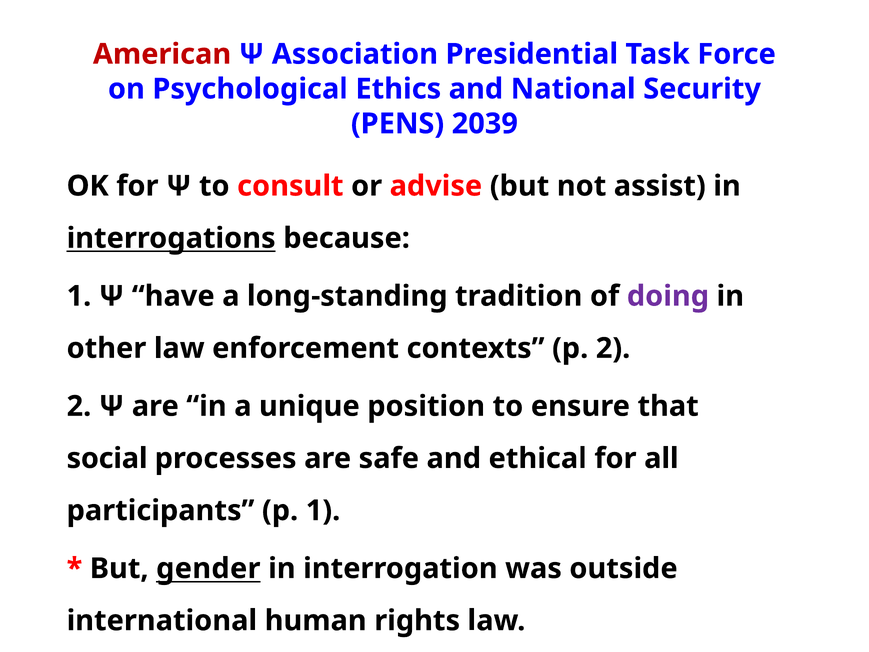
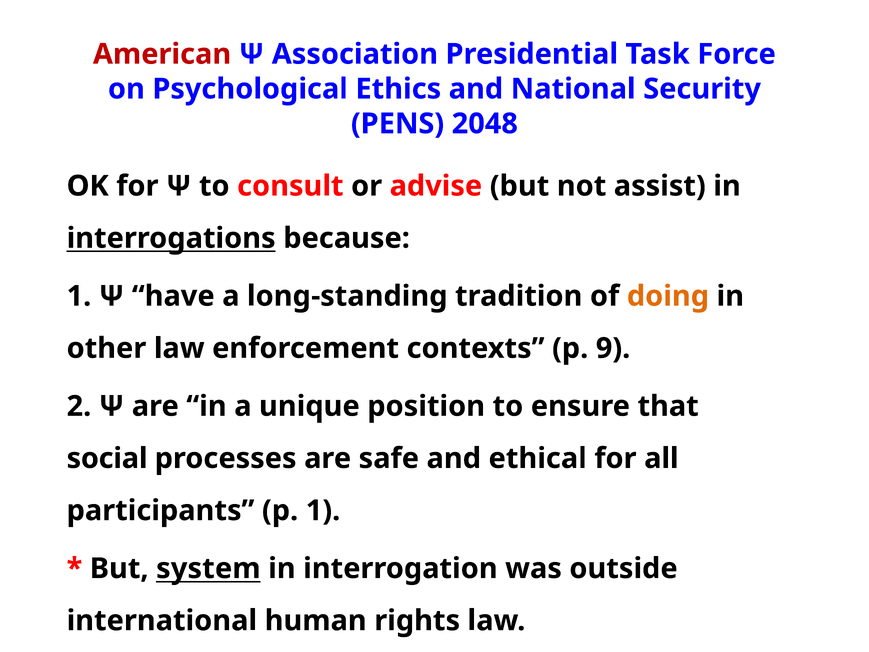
2039: 2039 -> 2048 (485, 124)
doing colour: purple -> orange (668, 296)
p 2: 2 -> 9 (613, 348)
gender: gender -> system (208, 568)
